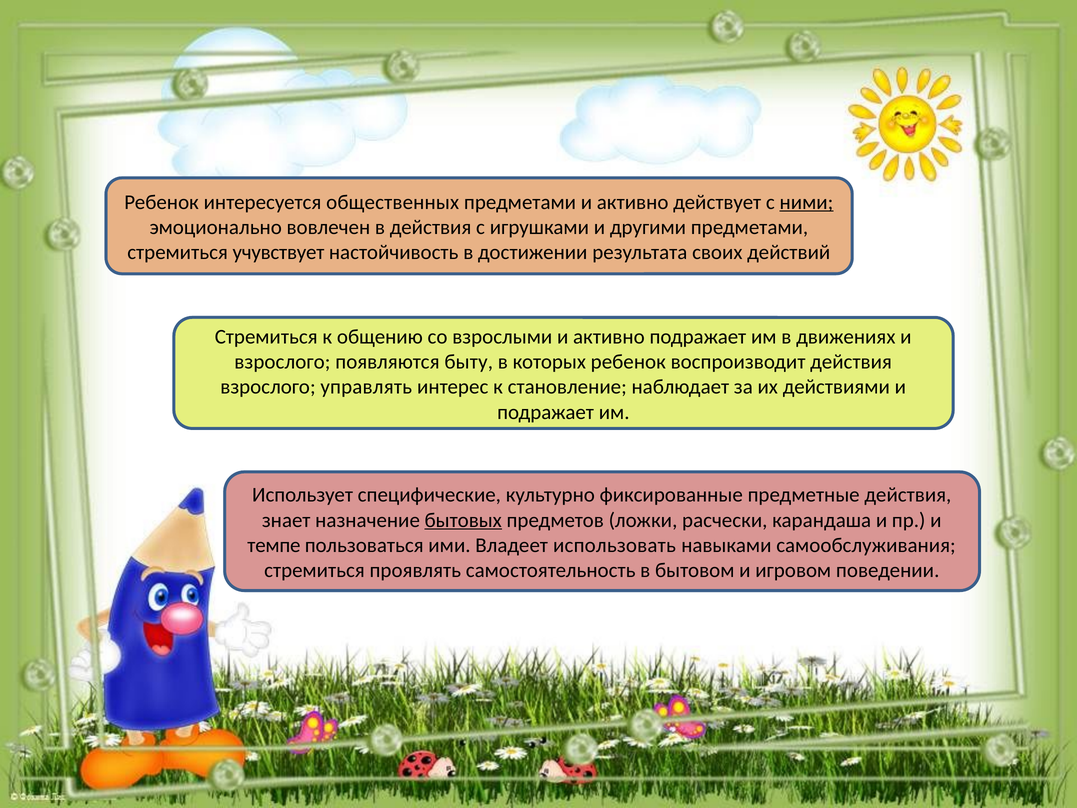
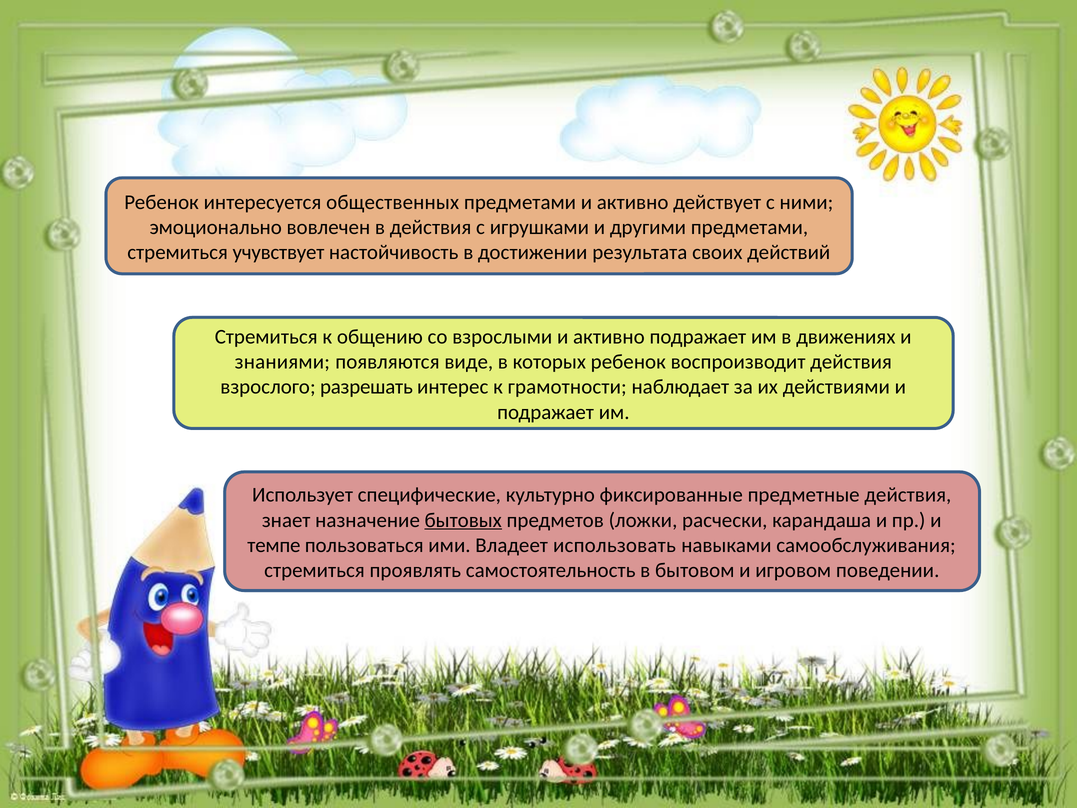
ними underline: present -> none (806, 202)
взрослого: взрослого -> знаниями (282, 362)
быту: быту -> виде (469, 362)
управлять: управлять -> разрешать (366, 387)
становление: становление -> грамотности (567, 387)
